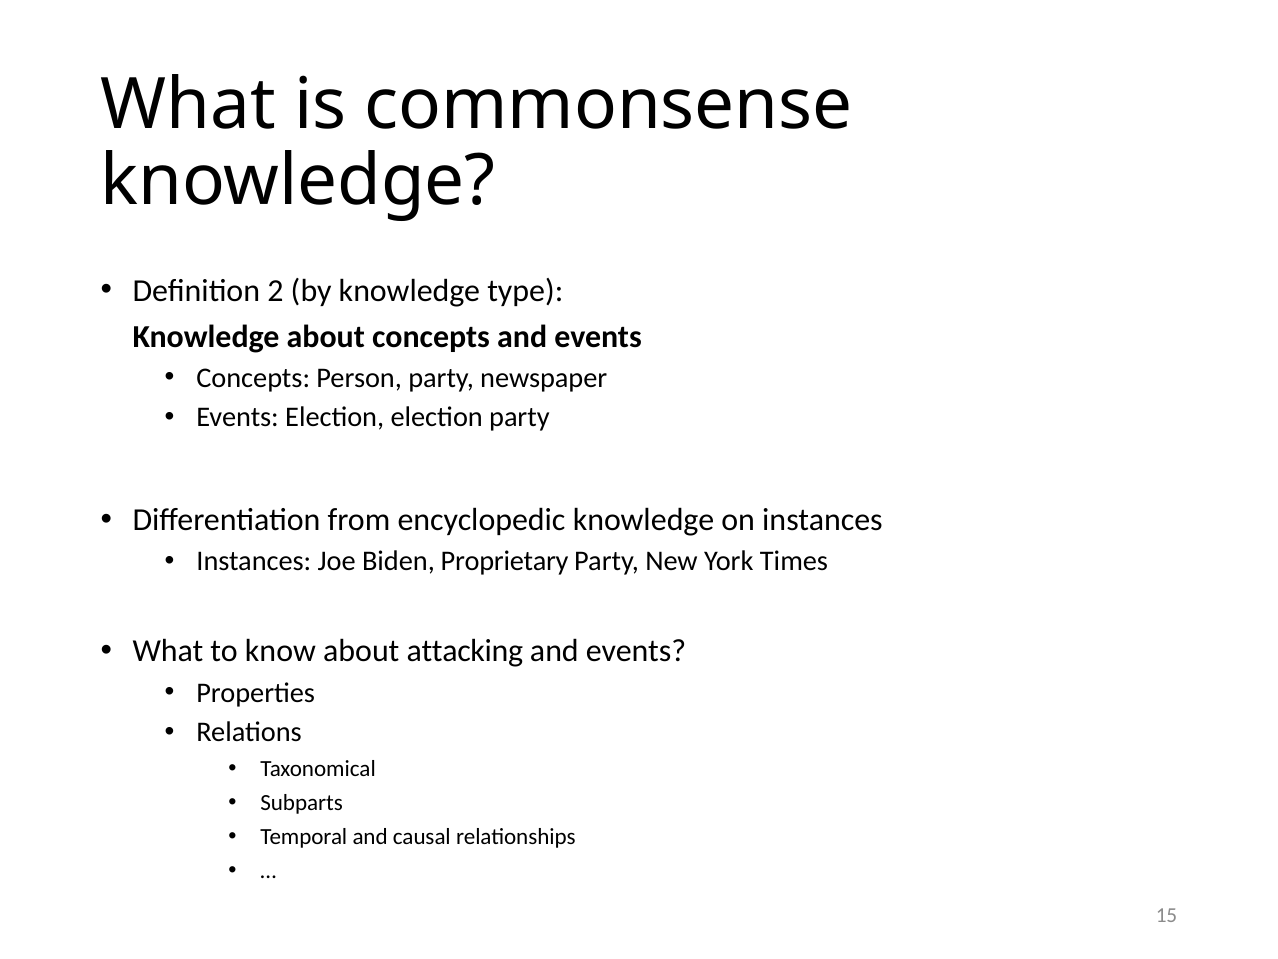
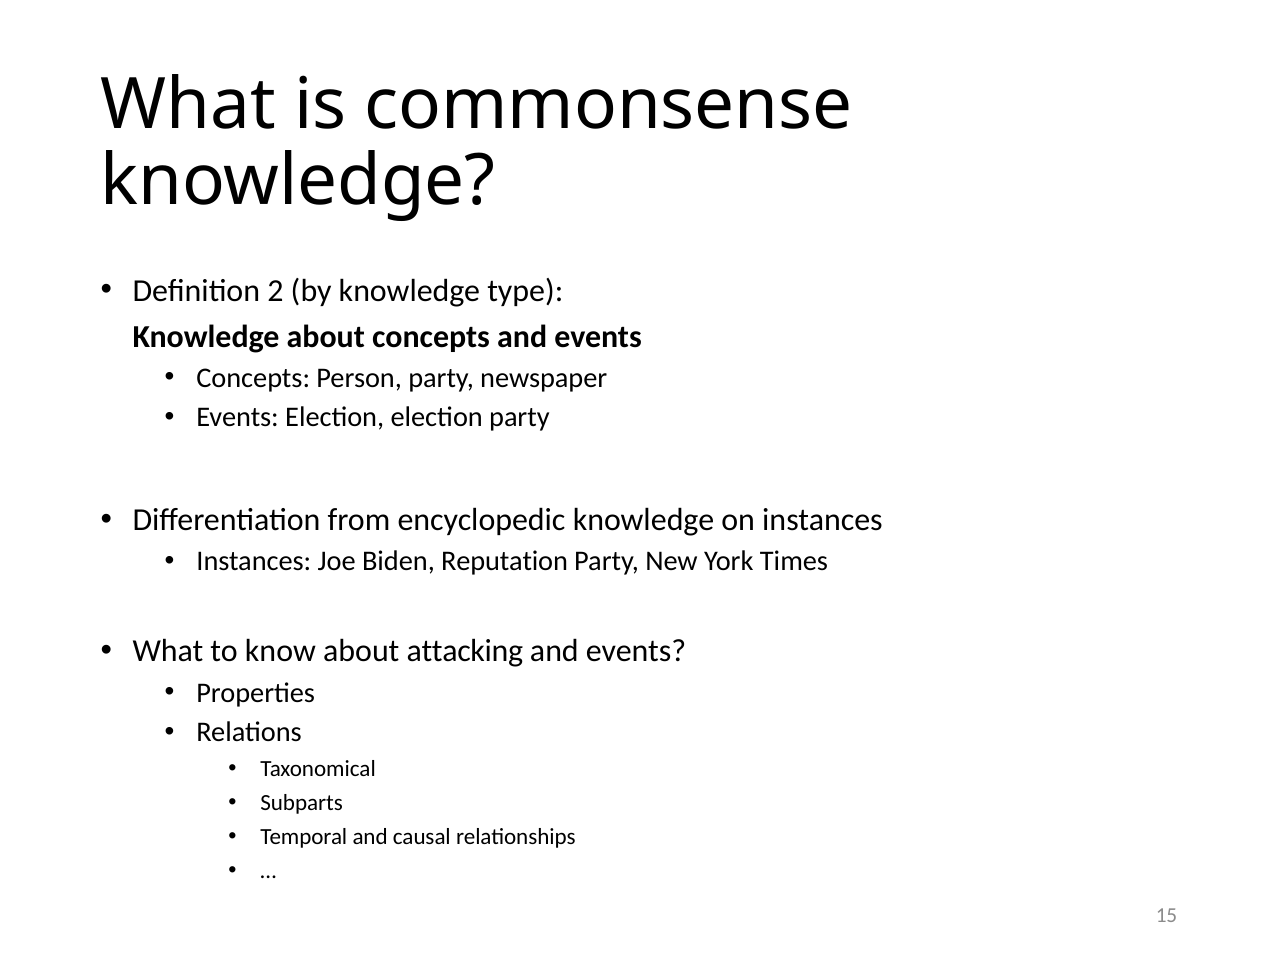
Proprietary: Proprietary -> Reputation (505, 561)
